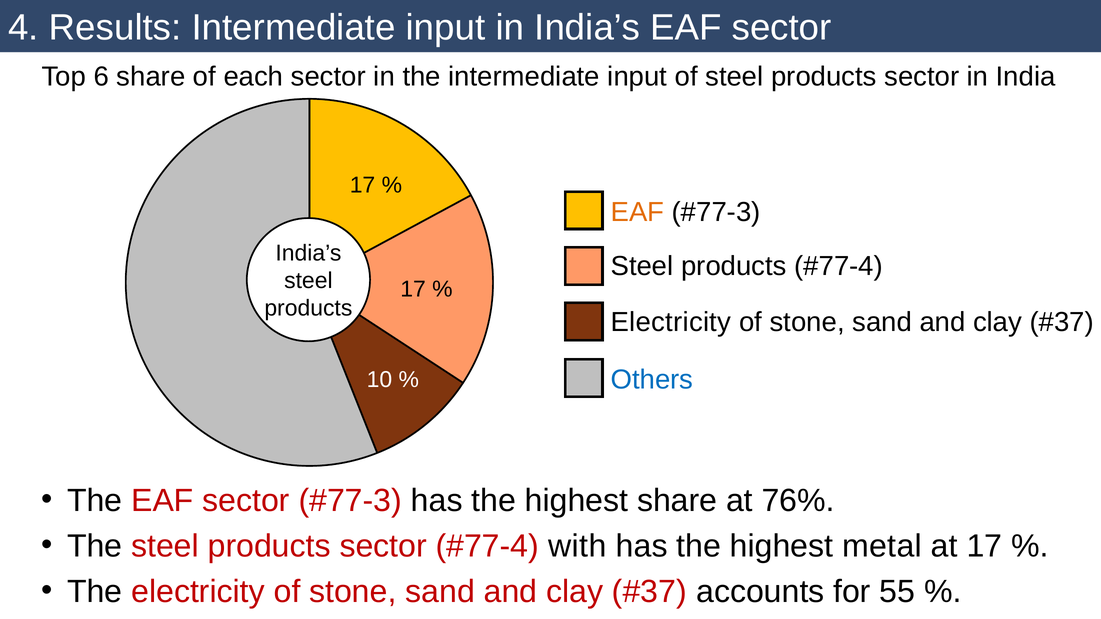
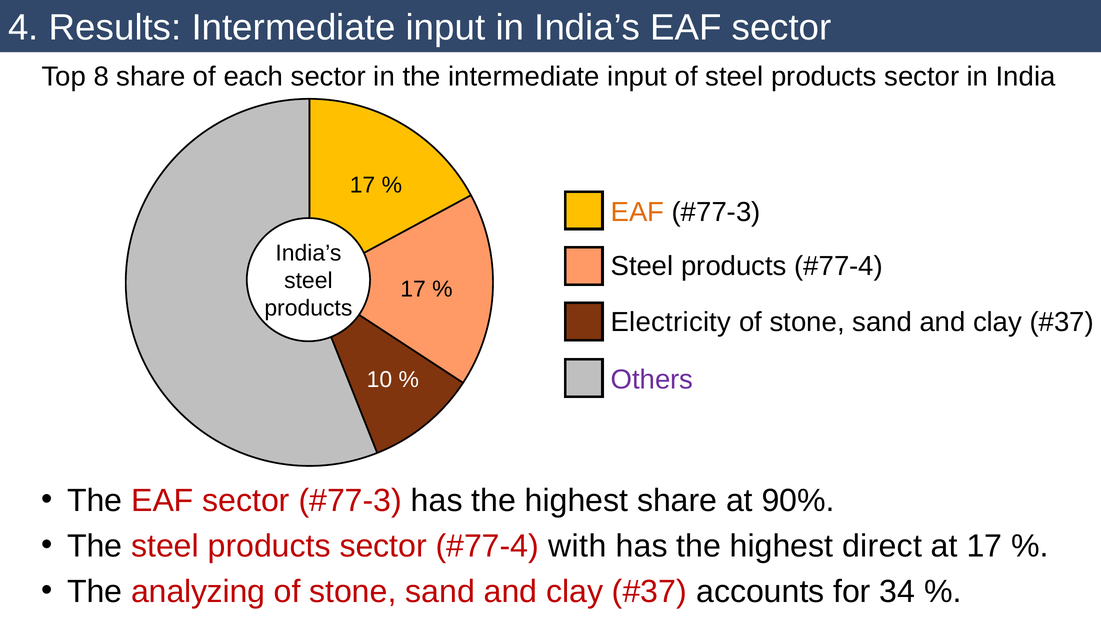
6: 6 -> 8 (101, 77)
Others colour: blue -> purple (652, 380)
76%: 76% -> 90% (798, 501)
metal: metal -> direct (882, 546)
The electricity: electricity -> analyzing (198, 592)
55: 55 -> 34 (897, 592)
